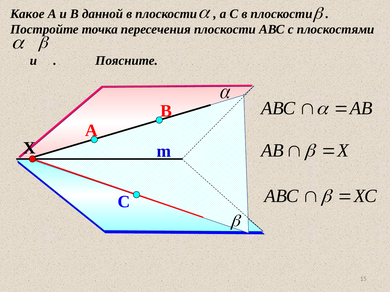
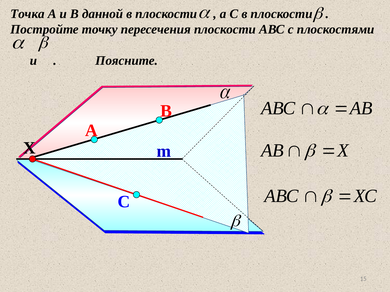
Какое: Какое -> Точка (27, 14)
точка: точка -> точку (100, 29)
